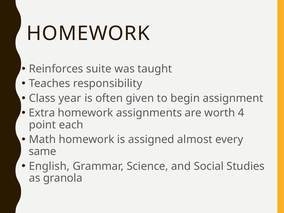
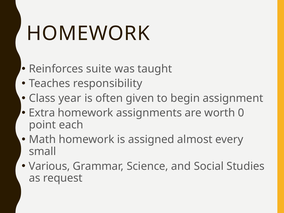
4: 4 -> 0 (241, 113)
same: same -> small (43, 151)
English: English -> Various (49, 166)
granola: granola -> request (63, 178)
